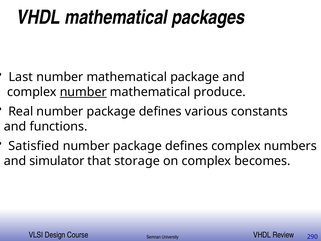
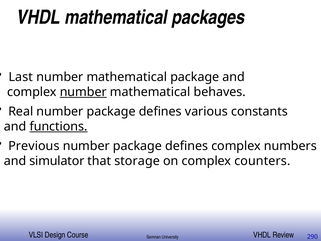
produce: produce -> behaves (220, 92)
functions underline: none -> present (59, 126)
Satisfied: Satisfied -> Previous (34, 146)
becomes: becomes -> counters (262, 161)
